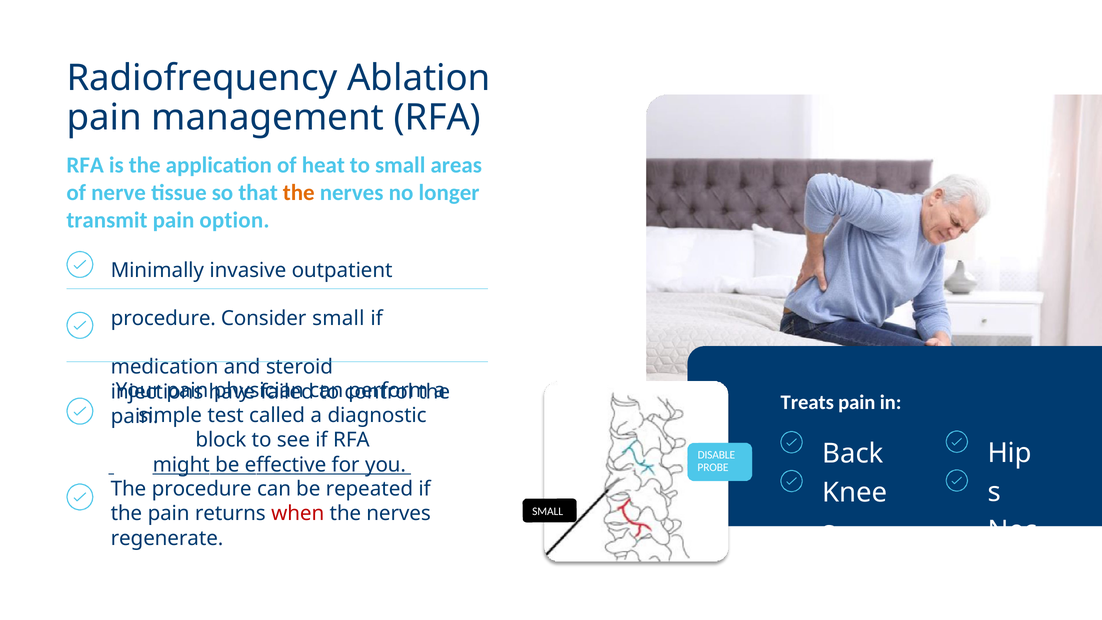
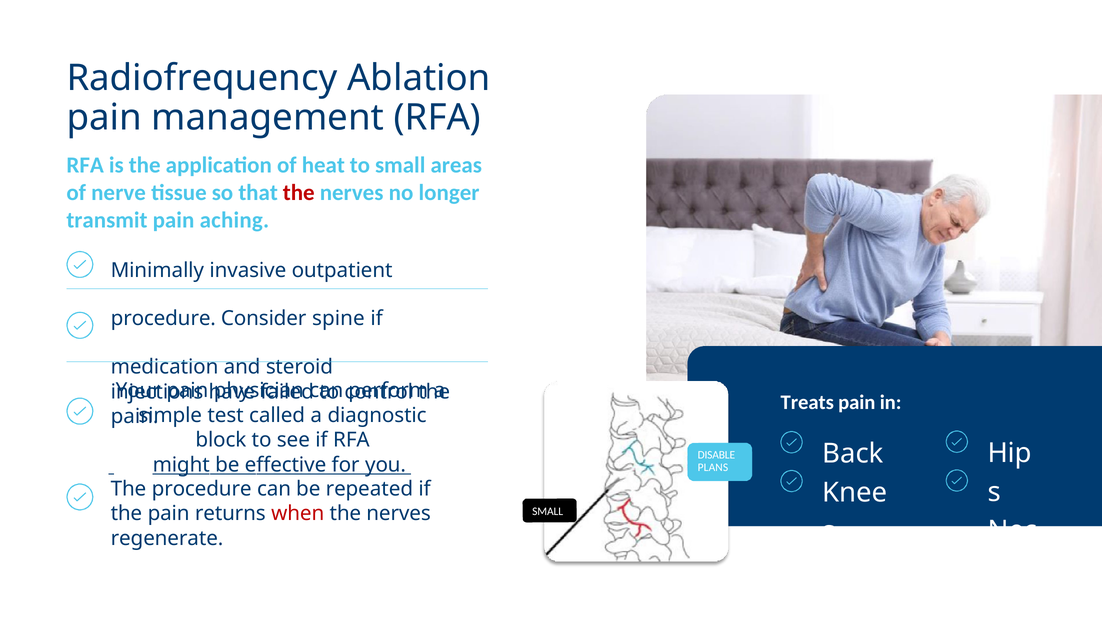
the colour: orange -> red (299, 193)
option: option -> aching (234, 220)
Consider small: small -> spine (338, 319)
PROBE: PROBE -> PLANS (713, 467)
